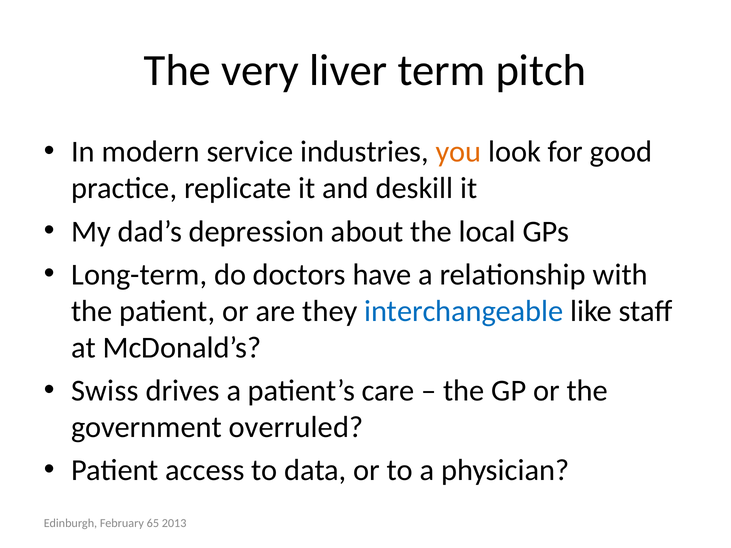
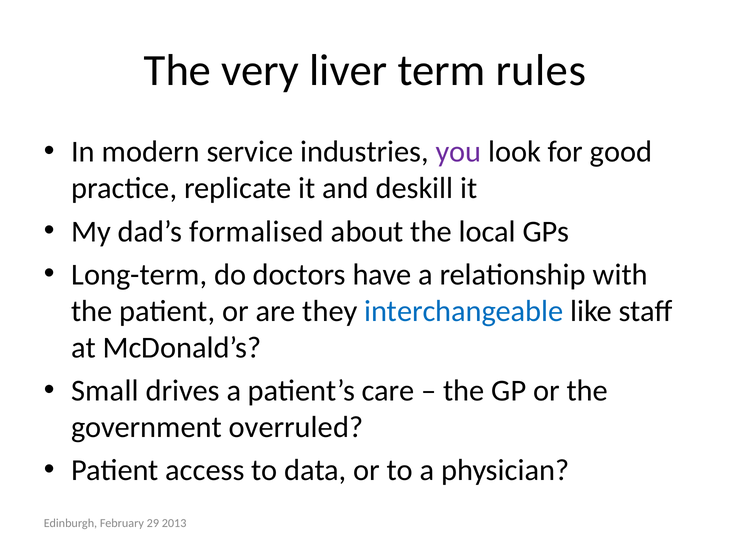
pitch: pitch -> rules (541, 71)
you colour: orange -> purple (459, 152)
depression: depression -> formalised (256, 232)
Swiss: Swiss -> Small (105, 391)
65: 65 -> 29 (153, 524)
